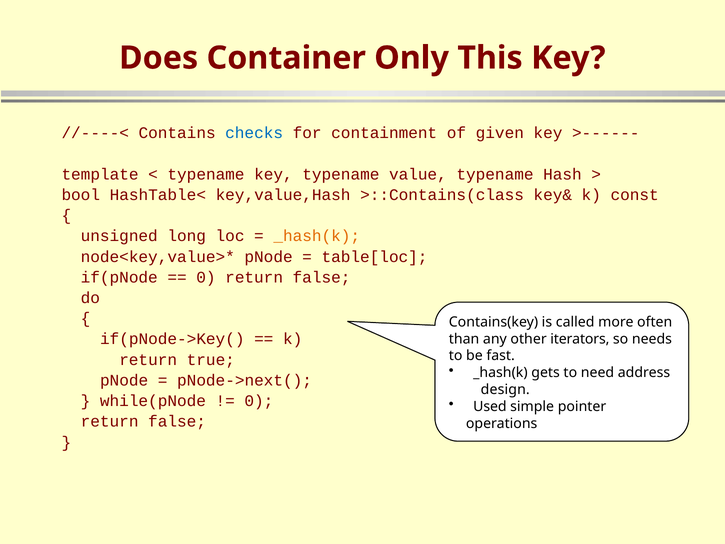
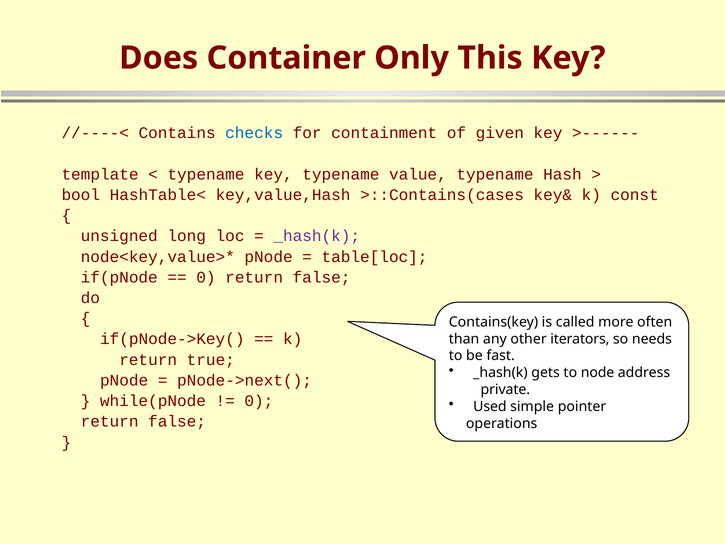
>::Contains(class: >::Contains(class -> >::Contains(cases (442, 195)
_hash(k colour: orange -> purple (317, 236)
need: need -> node (598, 373)
design: design -> private (505, 390)
